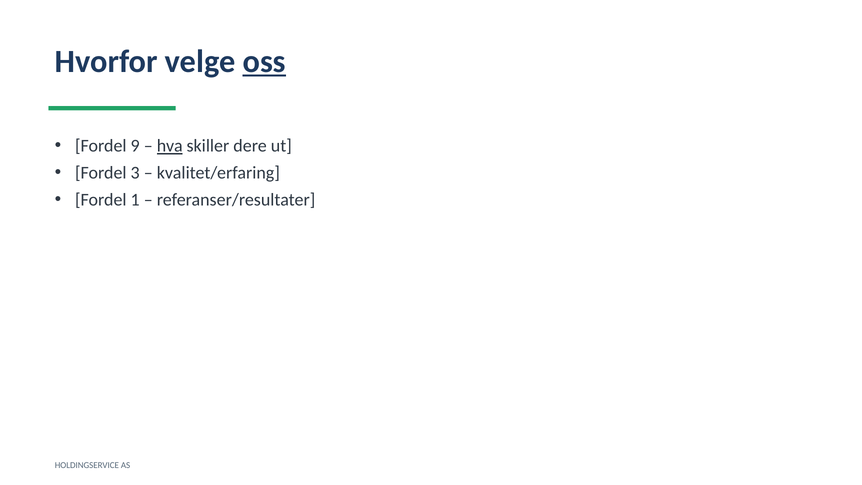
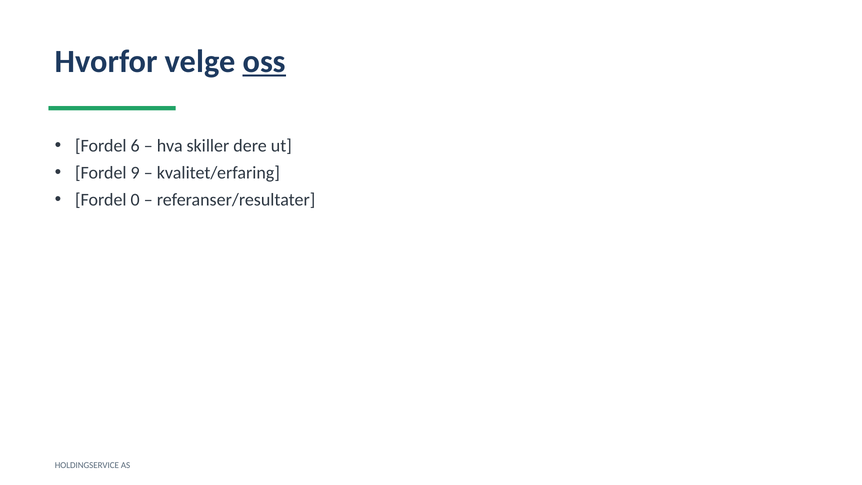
9: 9 -> 6 (135, 146)
hva underline: present -> none (170, 146)
3: 3 -> 9 (135, 173)
1: 1 -> 0 (135, 200)
